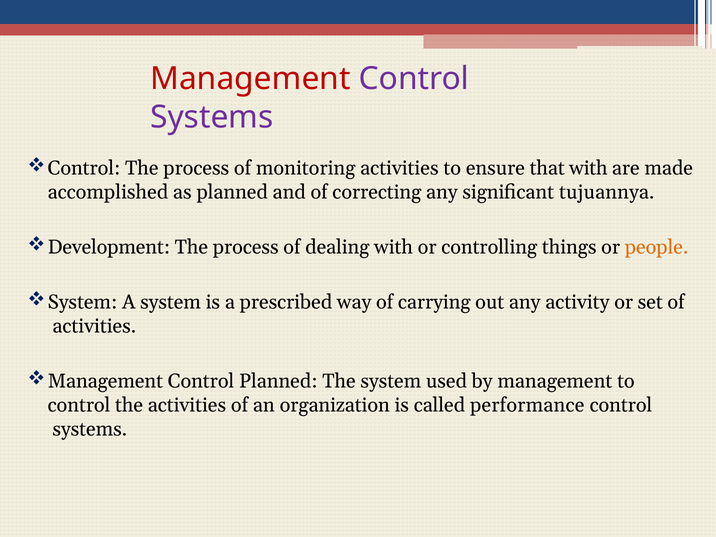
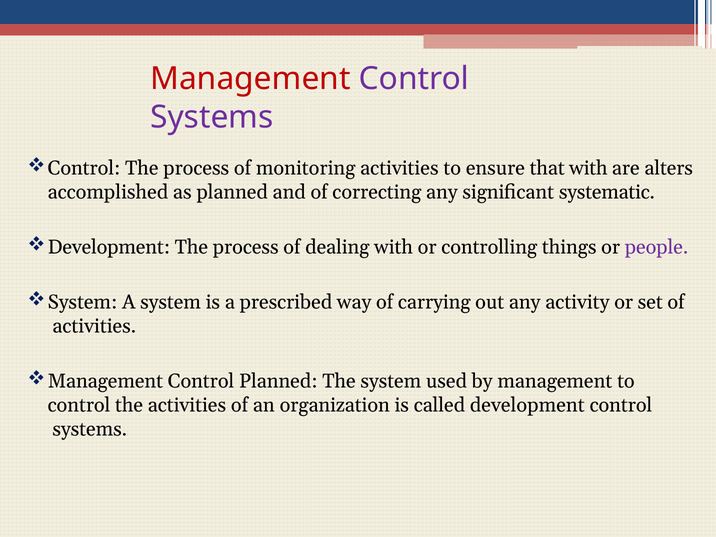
made: made -> alters (669, 168)
tujuannya: tujuannya -> systematic (607, 192)
people colour: orange -> purple (657, 247)
called performance: performance -> development (527, 405)
